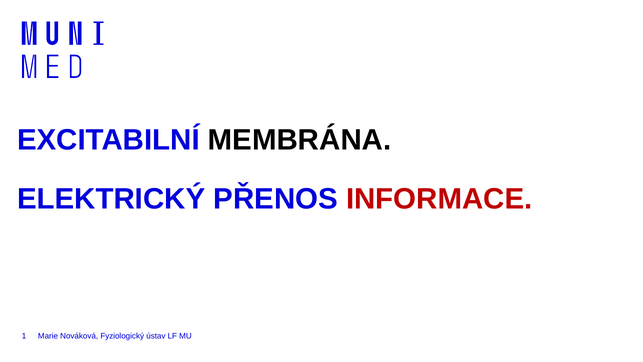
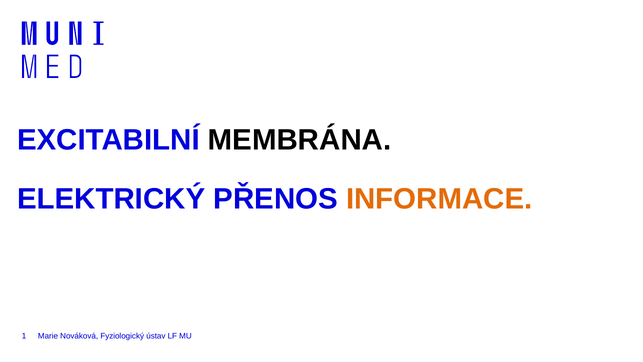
INFORMACE colour: red -> orange (439, 199)
